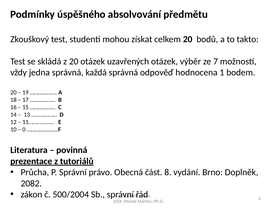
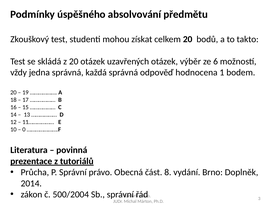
7: 7 -> 6 (216, 61)
2082: 2082 -> 2014 (31, 183)
